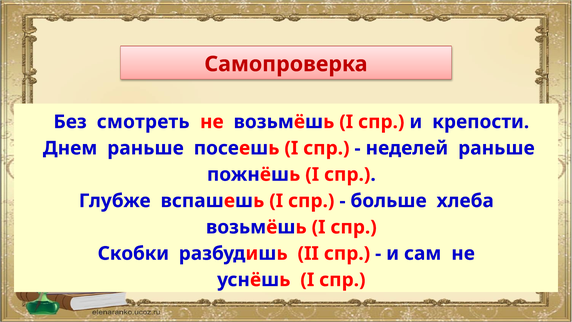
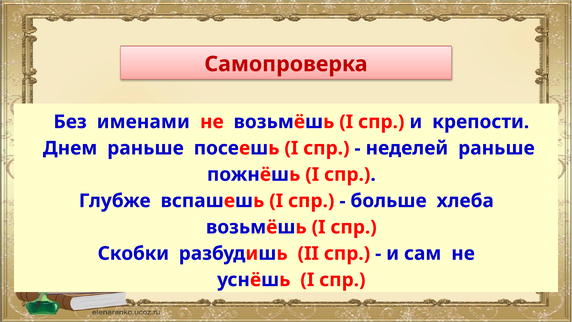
смотреть: смотреть -> именами (143, 122)
